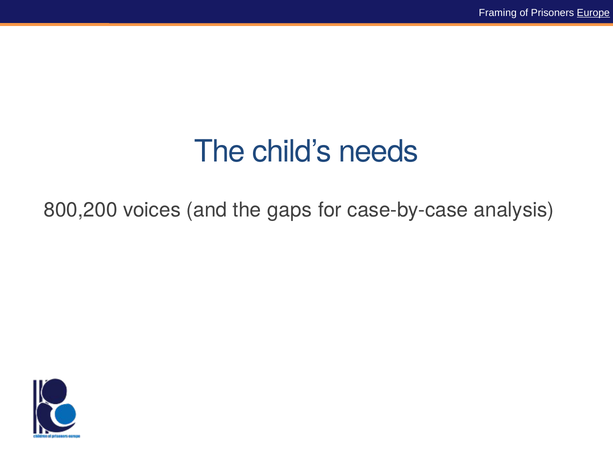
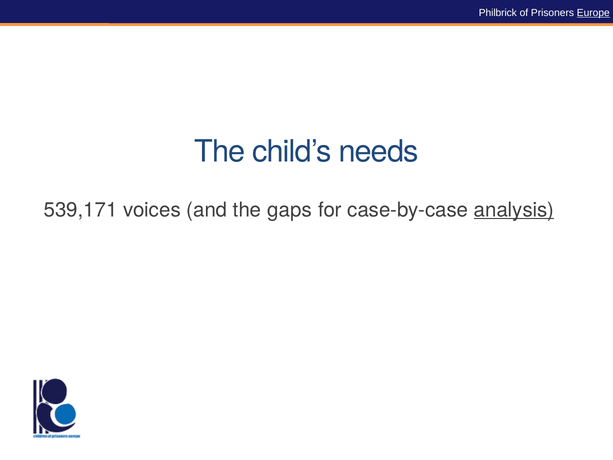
Framing: Framing -> Philbrick (498, 13)
800,200: 800,200 -> 539,171 (81, 210)
analysis underline: none -> present (514, 210)
